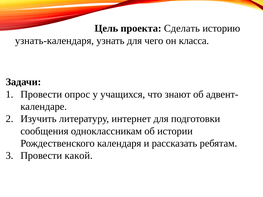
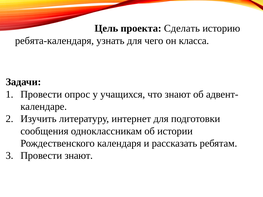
узнать-календаря: узнать-календаря -> ребята-календаря (54, 41)
Провести какой: какой -> знают (79, 156)
